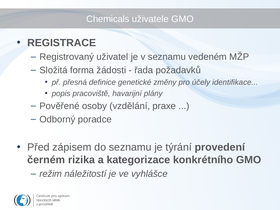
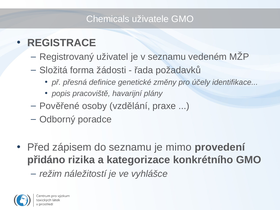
týrání: týrání -> mimo (179, 147)
černém: černém -> přidáno (46, 160)
